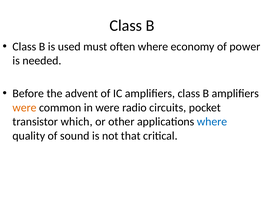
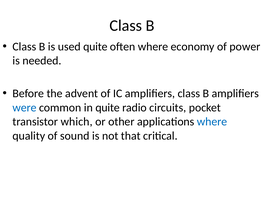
used must: must -> quite (95, 47)
were colour: orange -> blue (25, 108)
in were: were -> quite (108, 108)
